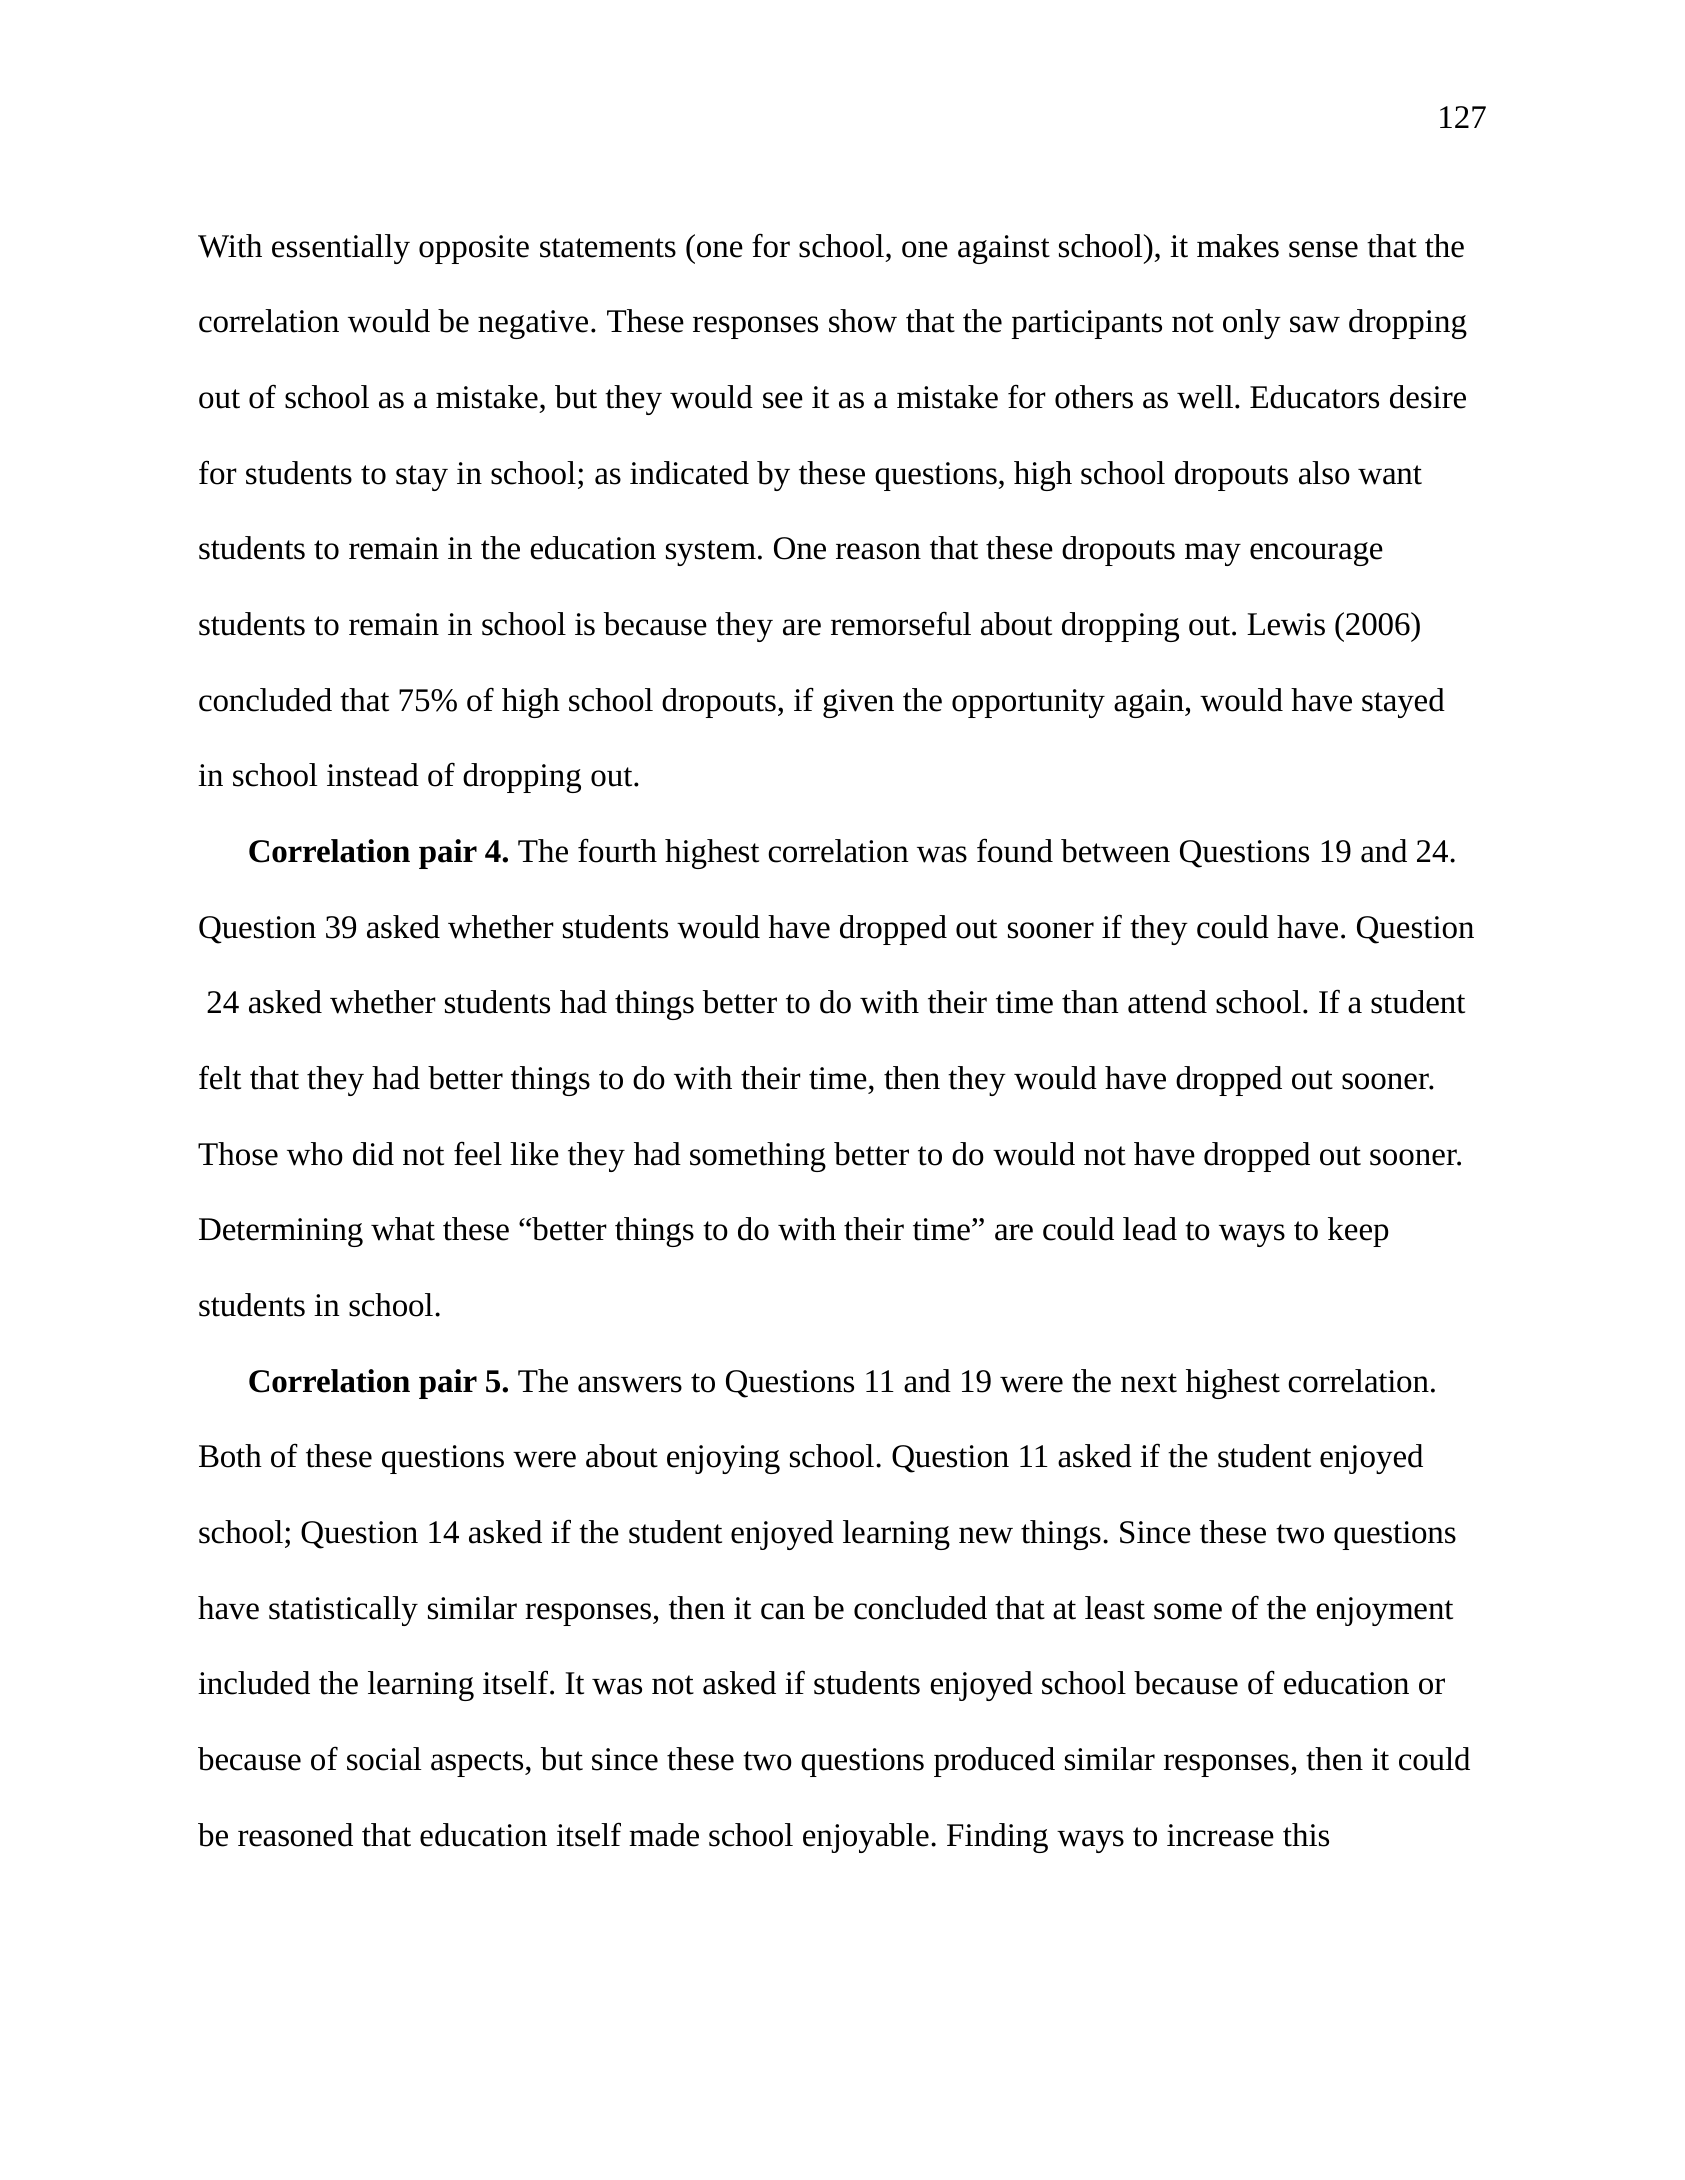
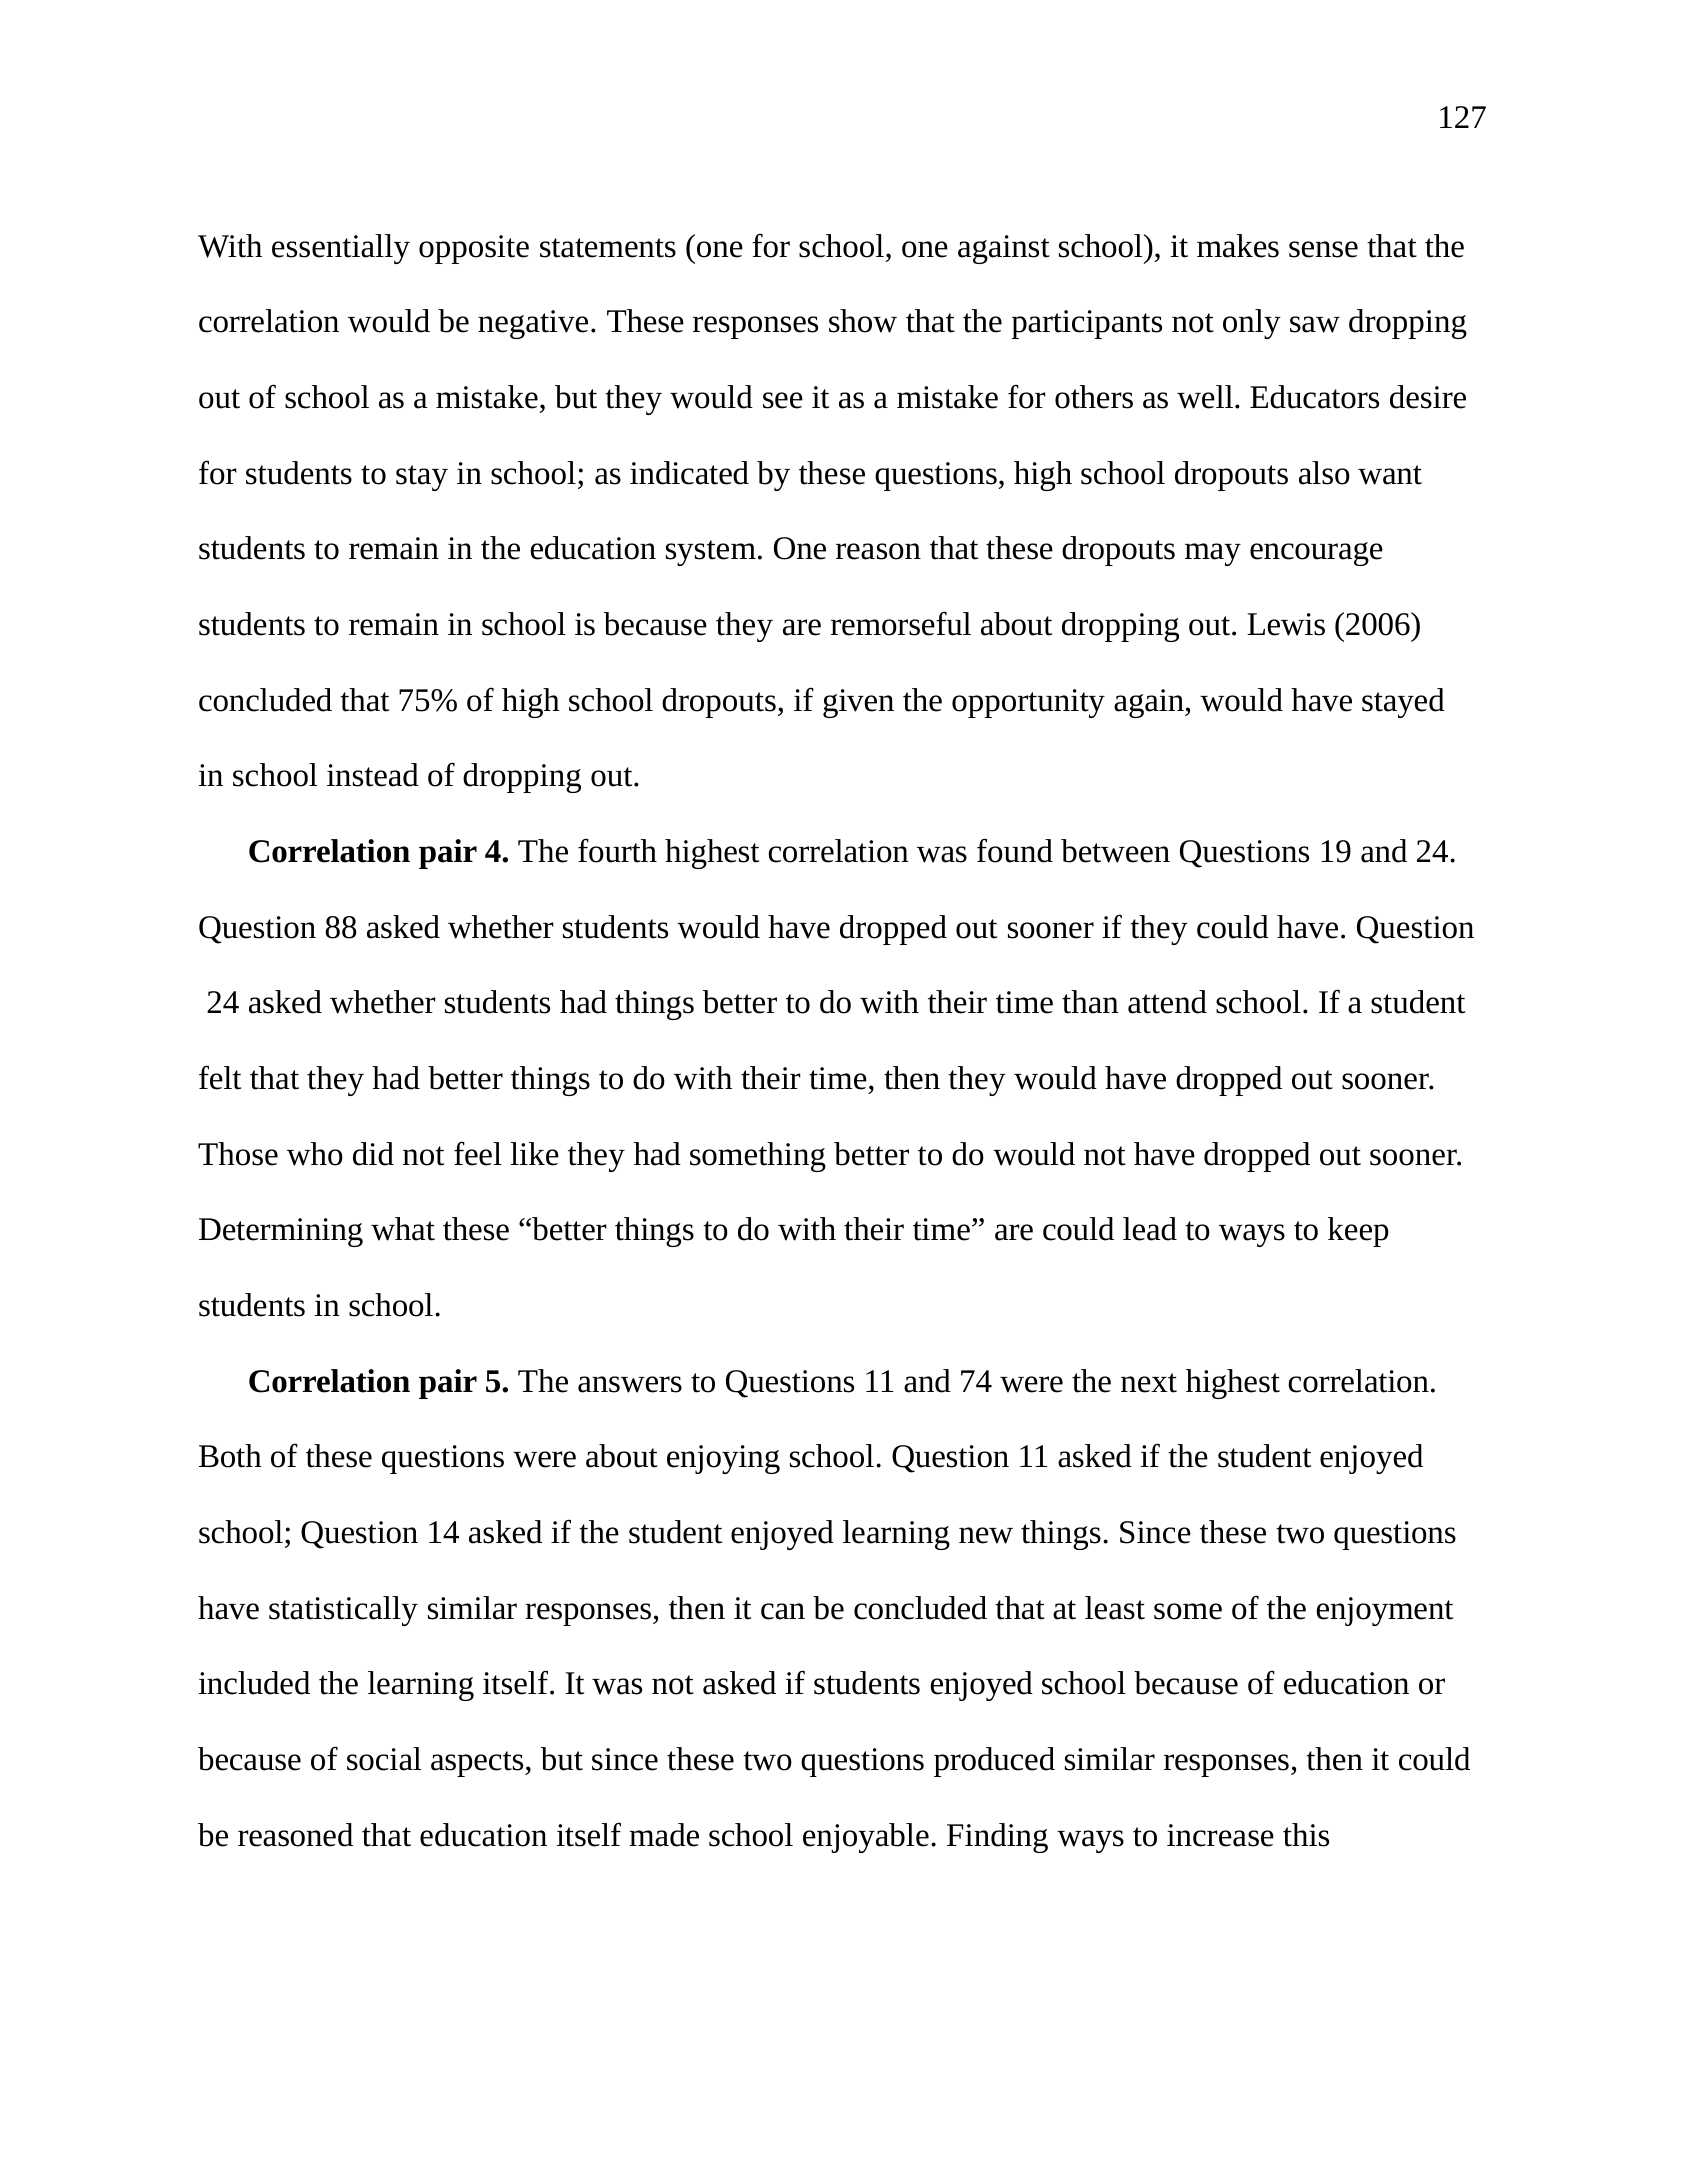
39: 39 -> 88 (341, 928)
and 19: 19 -> 74 (976, 1382)
